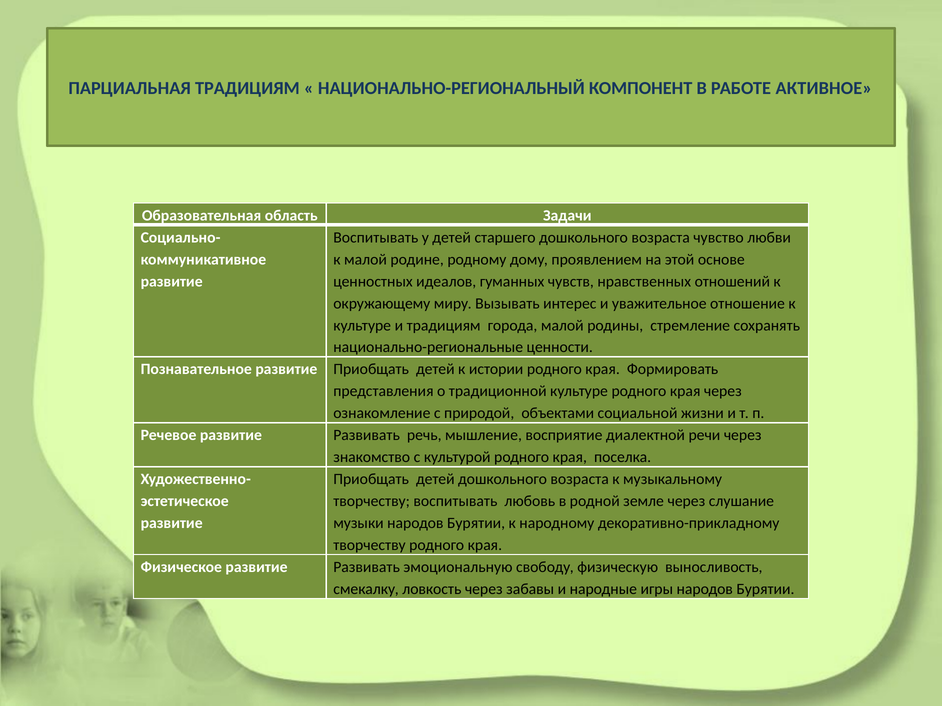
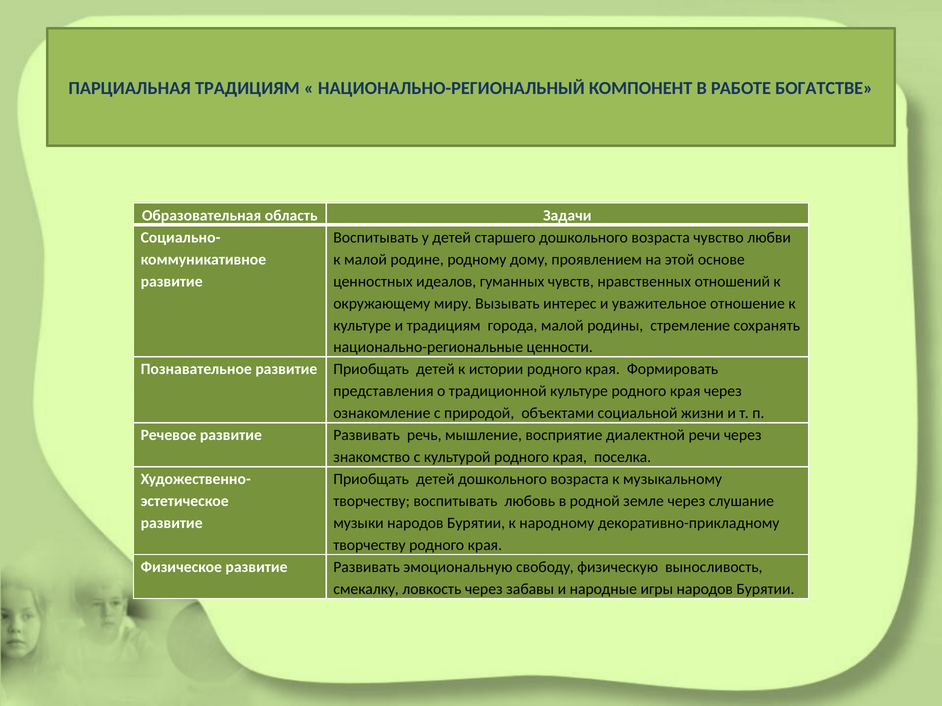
АКТИВНОЕ: АКТИВНОЕ -> БОГАТСТВЕ (824, 88)
